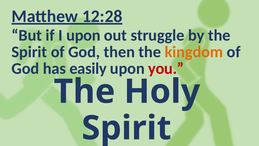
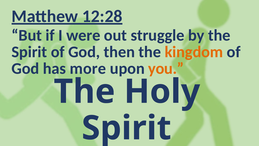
I upon: upon -> were (83, 35)
easily: easily -> more (88, 68)
you colour: red -> orange (166, 68)
